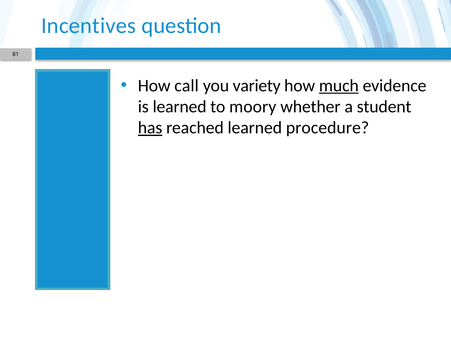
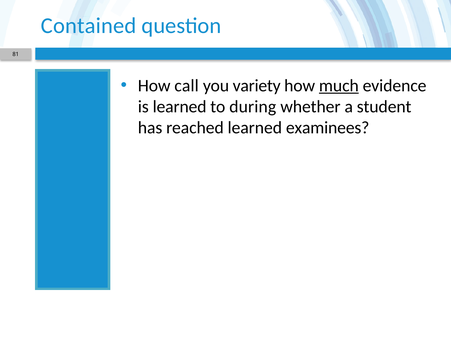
Incentives: Incentives -> Contained (89, 26)
moory: moory -> during (253, 106)
has underline: present -> none (150, 128)
procedure: procedure -> examinees (328, 128)
